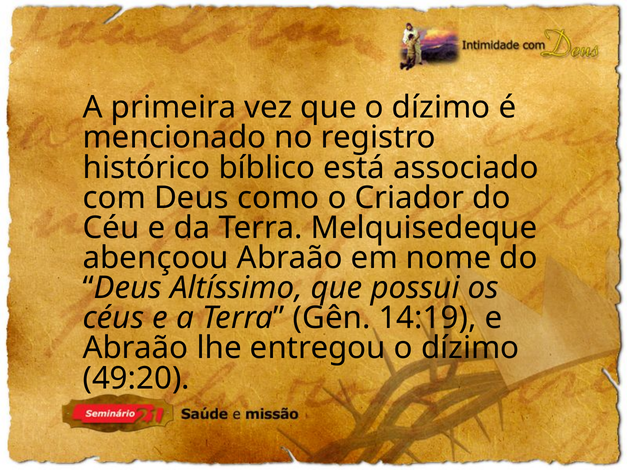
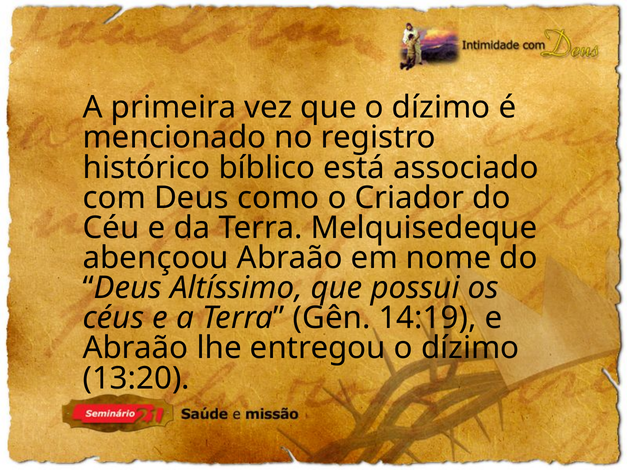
49:20: 49:20 -> 13:20 (136, 378)
